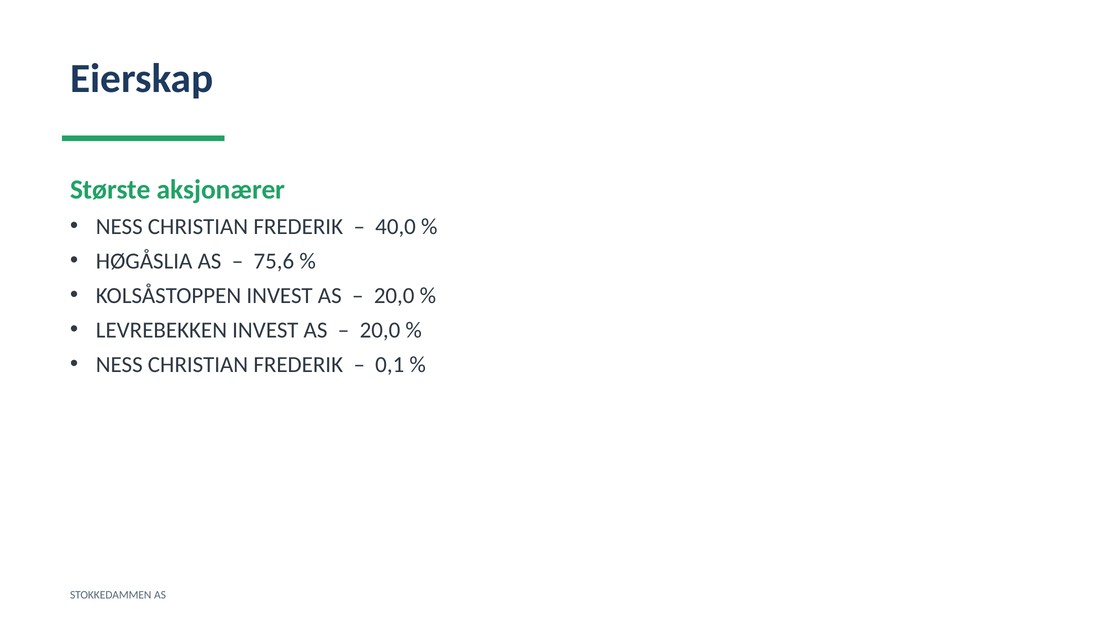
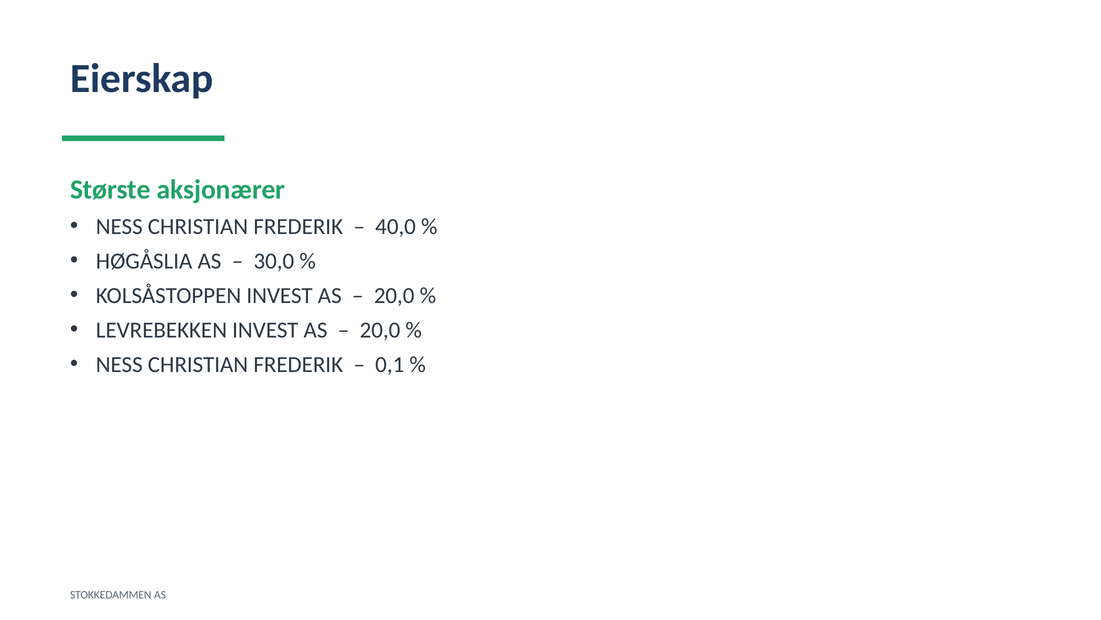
75,6: 75,6 -> 30,0 (274, 261)
